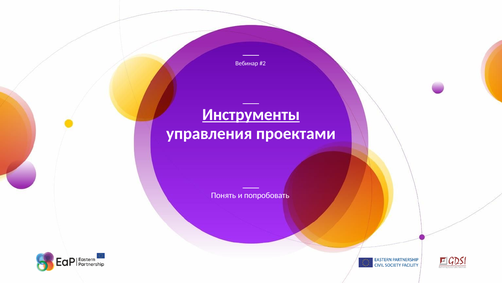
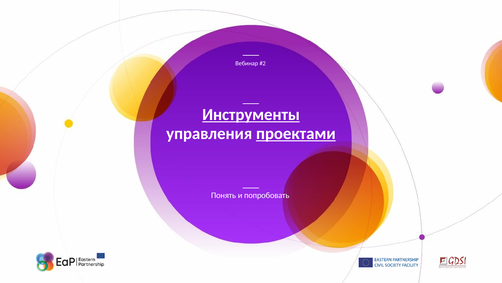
проектами underline: none -> present (296, 133)
